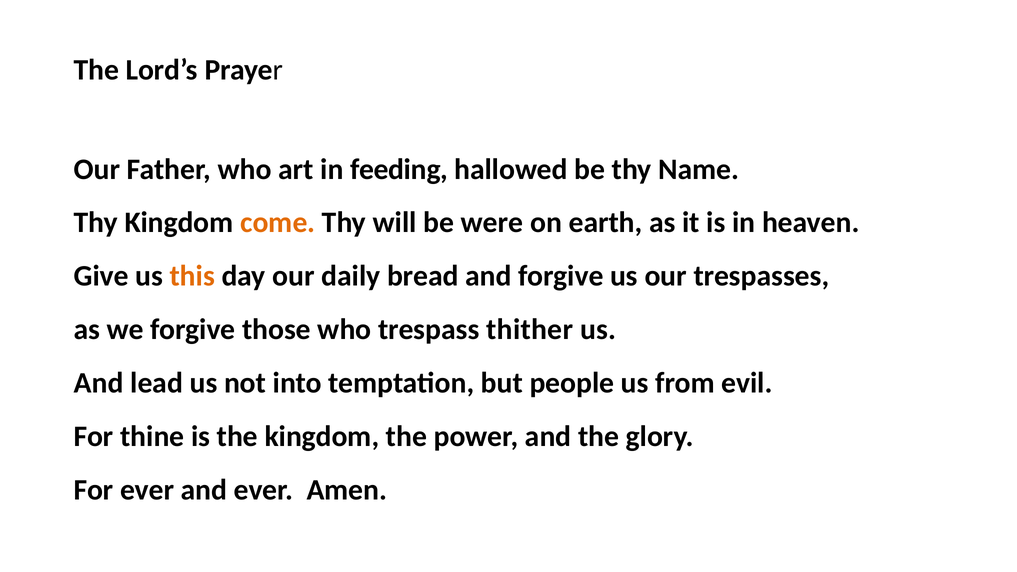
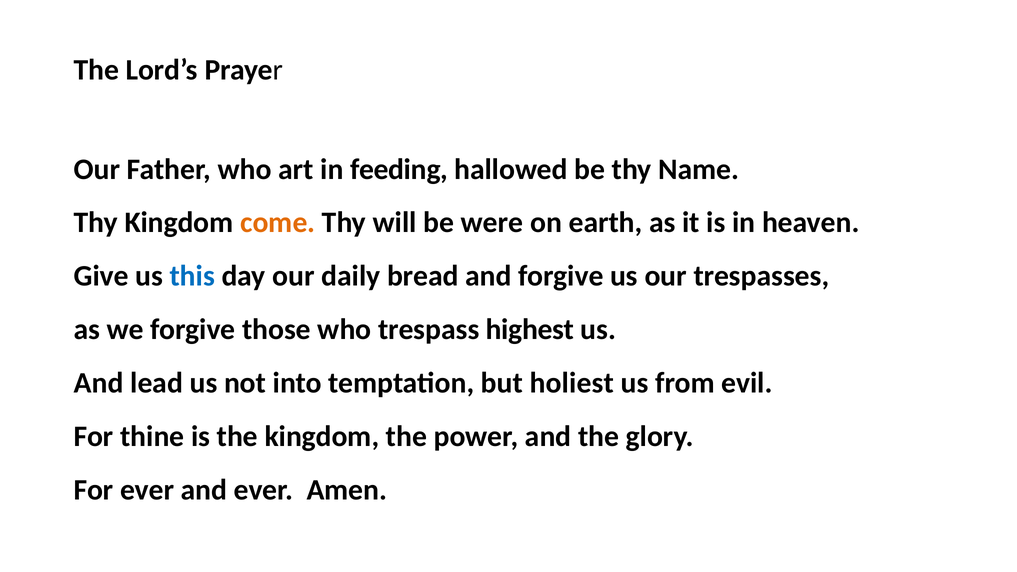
this colour: orange -> blue (192, 276)
thither: thither -> highest (530, 330)
people: people -> holiest (572, 383)
